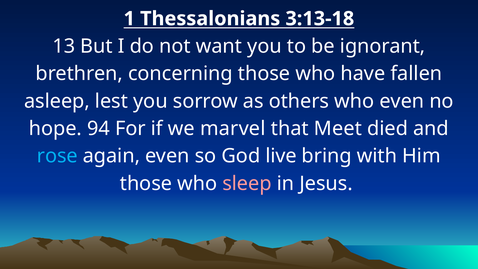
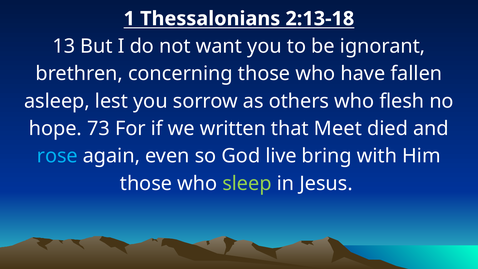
3:13-18: 3:13-18 -> 2:13-18 (320, 19)
who even: even -> flesh (402, 101)
94: 94 -> 73 (99, 129)
marvel: marvel -> written (233, 129)
sleep colour: pink -> light green (247, 183)
